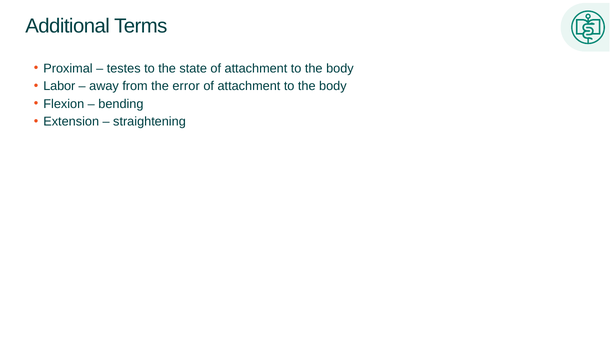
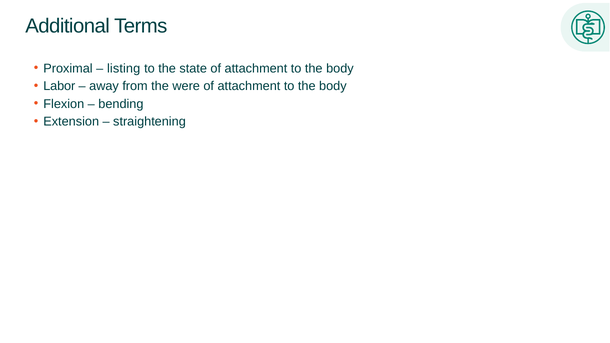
testes: testes -> listing (124, 68)
error: error -> were (186, 86)
